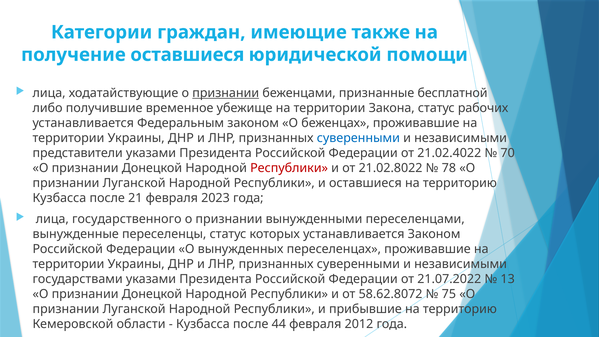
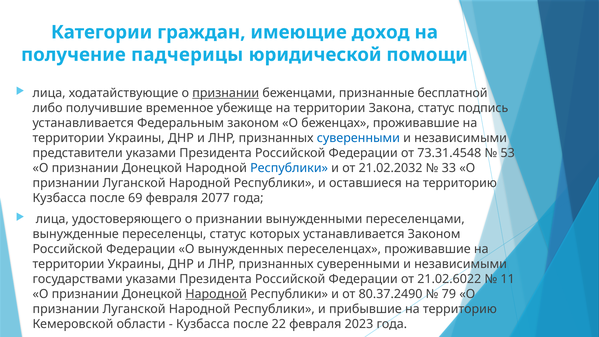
также: также -> доход (381, 32)
получение оставшиеся: оставшиеся -> падчерицы (187, 55)
рабочих: рабочих -> подпись (483, 108)
21.02.4022: 21.02.4022 -> 73.31.4548 (449, 153)
70: 70 -> 53 (508, 153)
Республики colour: red -> blue (289, 168)
21.02.8022: 21.02.8022 -> 21.02.2032 (391, 168)
78: 78 -> 33 (449, 168)
21: 21 -> 69 (135, 198)
2023: 2023 -> 2077 (215, 198)
государственного: государственного -> удостоверяющего (127, 219)
21.07.2022: 21.07.2022 -> 21.02.6022 (449, 279)
13: 13 -> 11 (508, 279)
Народной underline: none -> present (216, 294)
58.62.8072: 58.62.8072 -> 80.37.2490 (391, 294)
75: 75 -> 79 (449, 294)
44: 44 -> 22 (279, 324)
2012: 2012 -> 2023 (359, 324)
